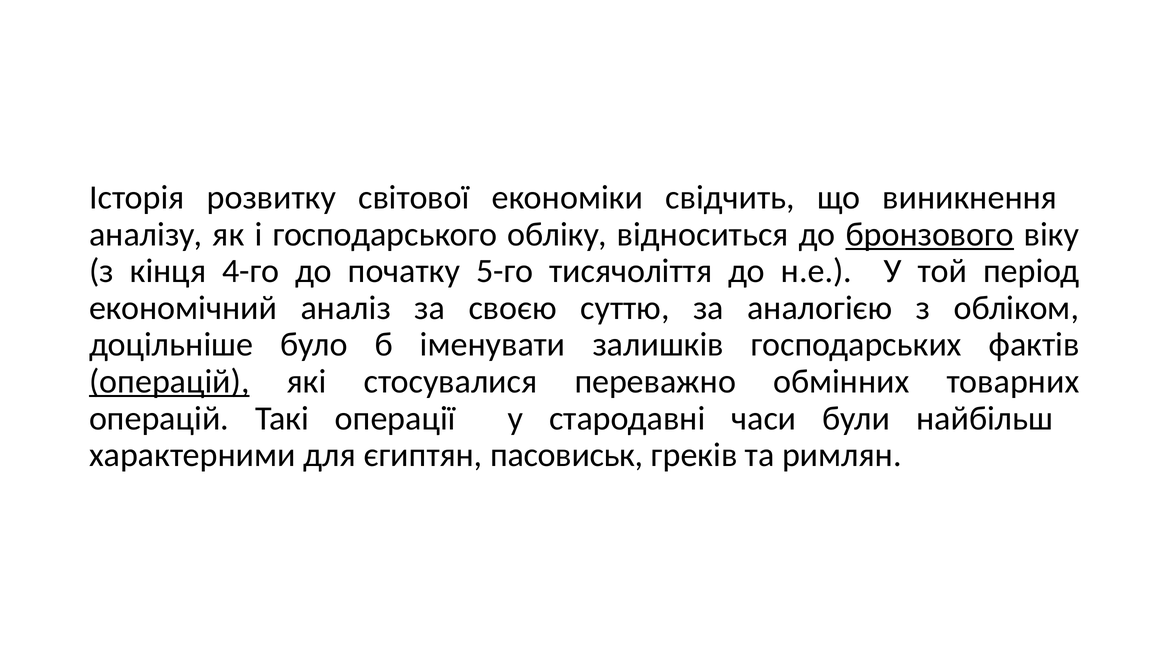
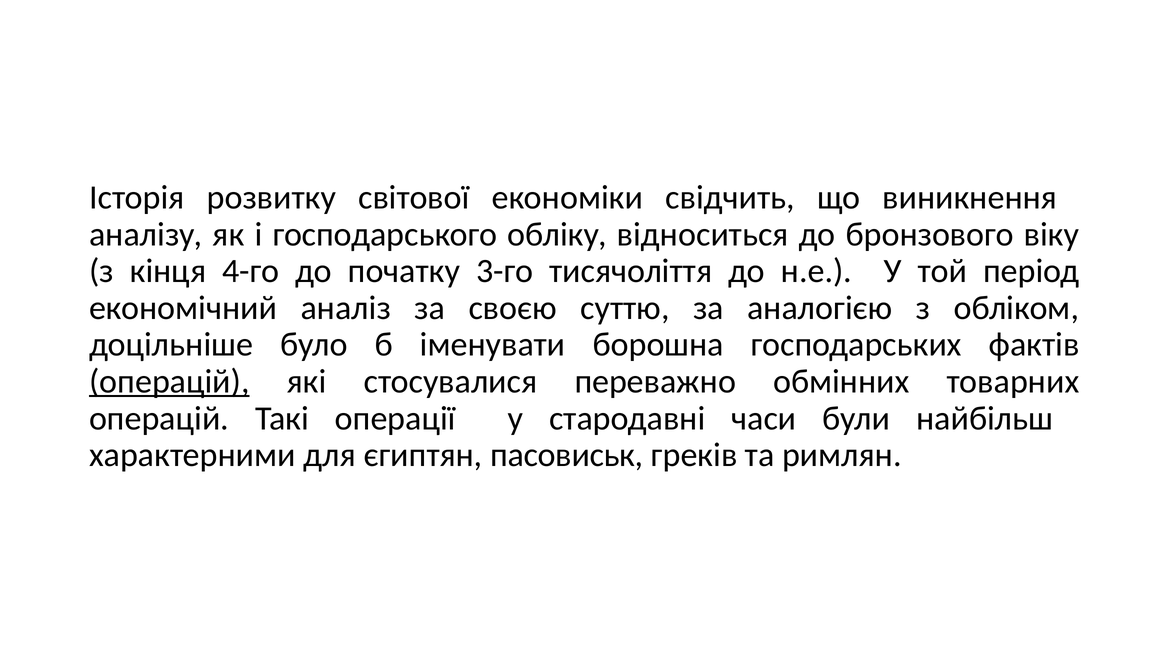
бронзового underline: present -> none (930, 234)
5-го: 5-го -> 3-го (505, 271)
залишків: залишків -> борошна (658, 345)
